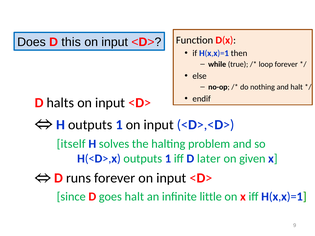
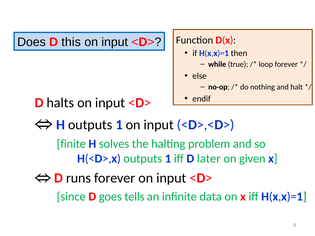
itself: itself -> finite (71, 144)
goes halt: halt -> tells (134, 197)
little: little -> data (211, 197)
